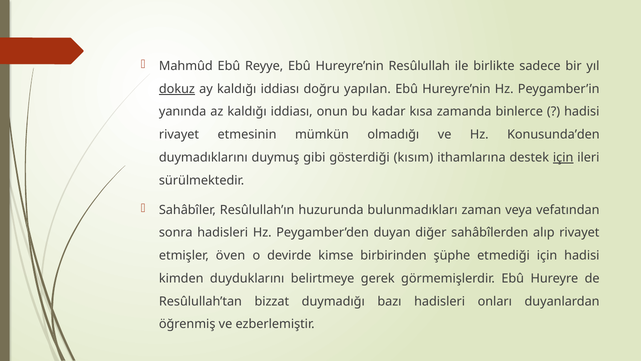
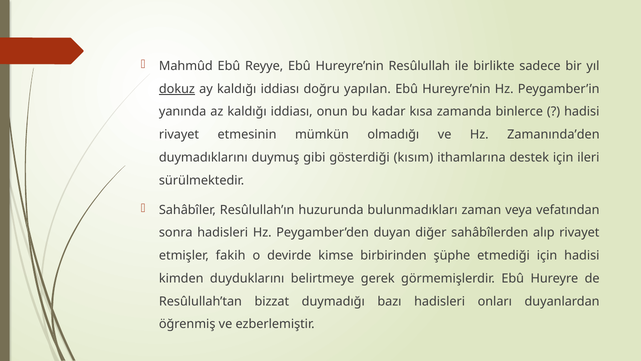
Konusunda’den: Konusunda’den -> Zamanında’den (553, 134)
için underline: present -> none (563, 157)
öven: öven -> fakih (231, 255)
